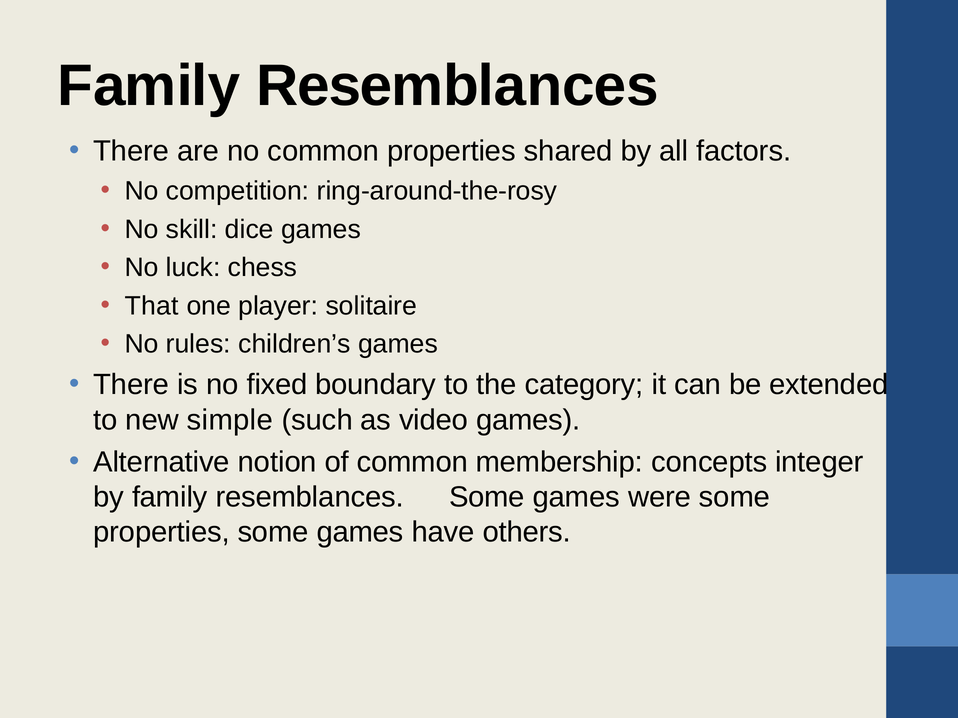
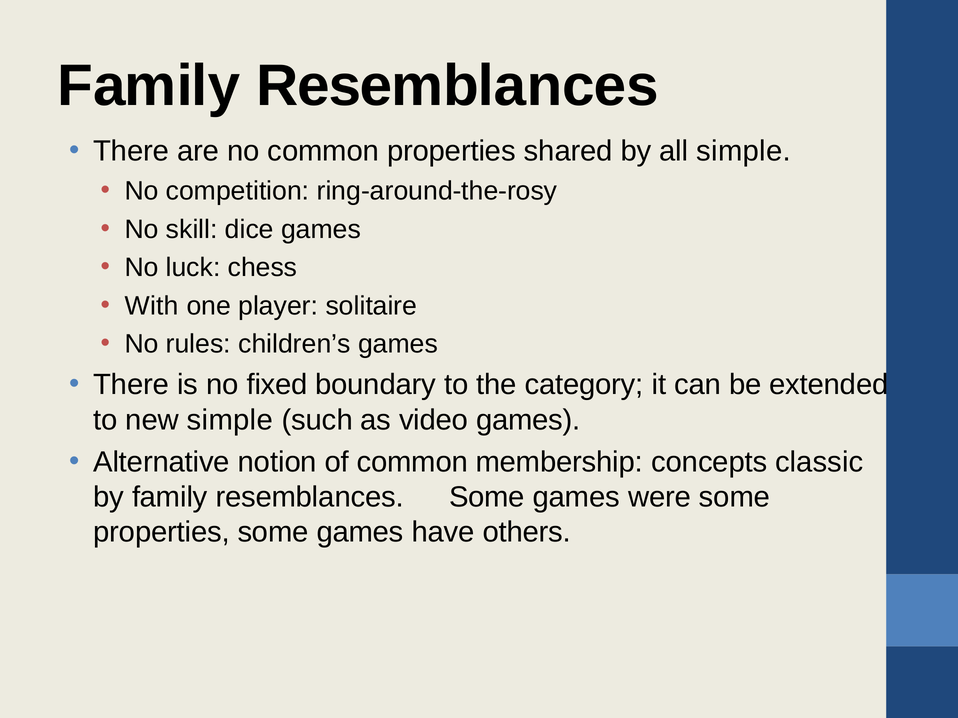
all factors: factors -> simple (744, 151)
That: That -> With (152, 306)
integer: integer -> classic (819, 462)
